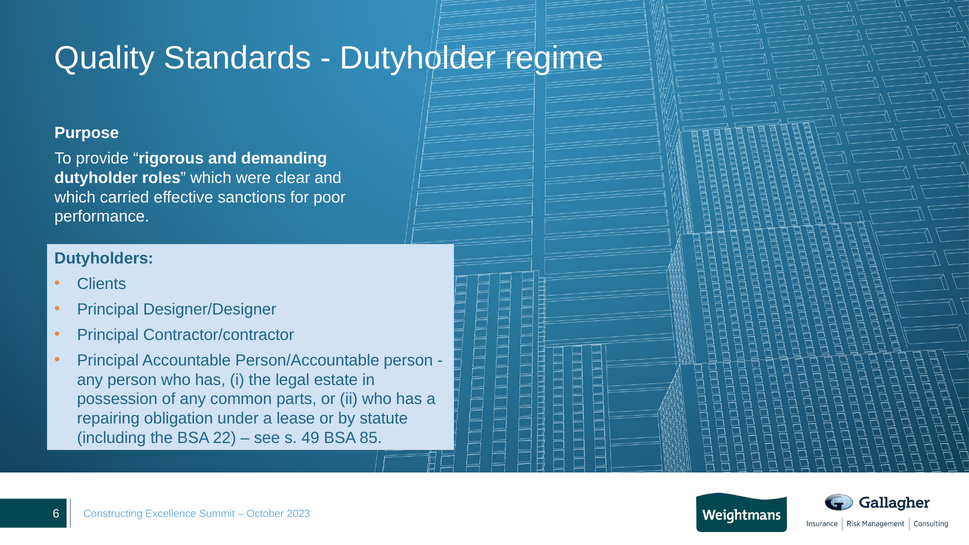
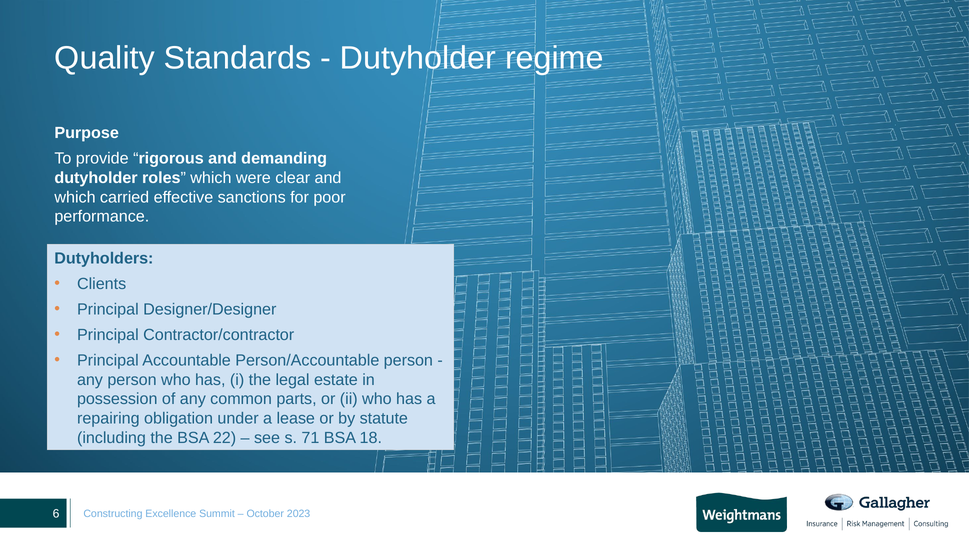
49: 49 -> 71 (310, 438)
85: 85 -> 18 (371, 438)
